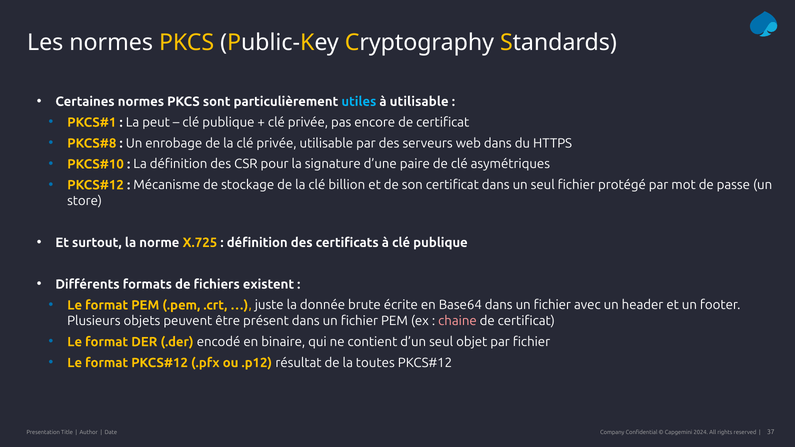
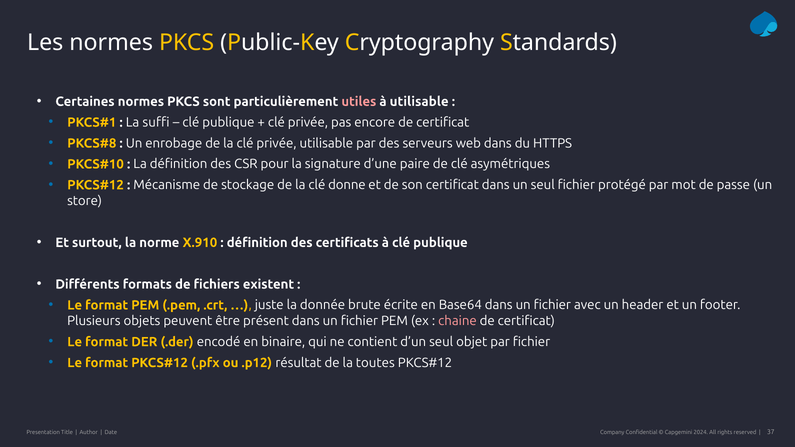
utiles colour: light blue -> pink (359, 102)
peut: peut -> suffi (156, 122)
billion: billion -> donne (347, 185)
X.725: X.725 -> X.910 (200, 243)
